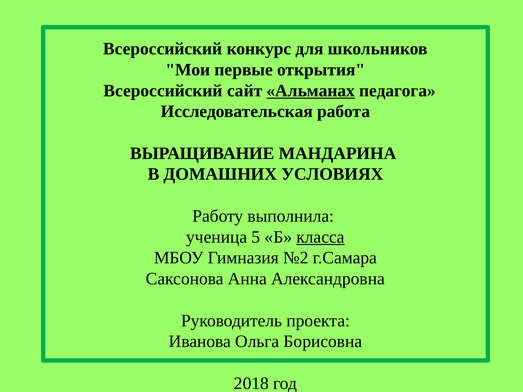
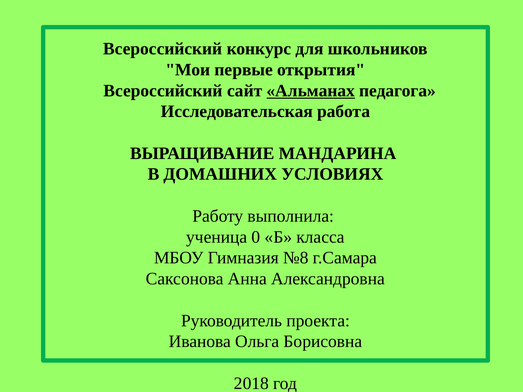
5: 5 -> 0 (256, 237)
класса underline: present -> none (321, 237)
№2: №2 -> №8 (296, 258)
